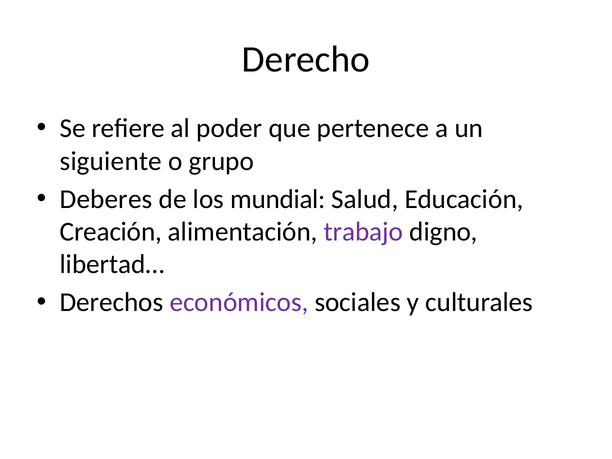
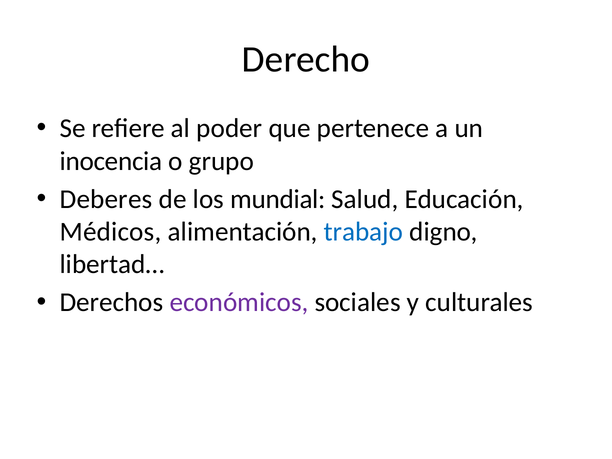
siguiente: siguiente -> inocencia (111, 161)
Creación: Creación -> Médicos (111, 232)
trabajo colour: purple -> blue (364, 232)
